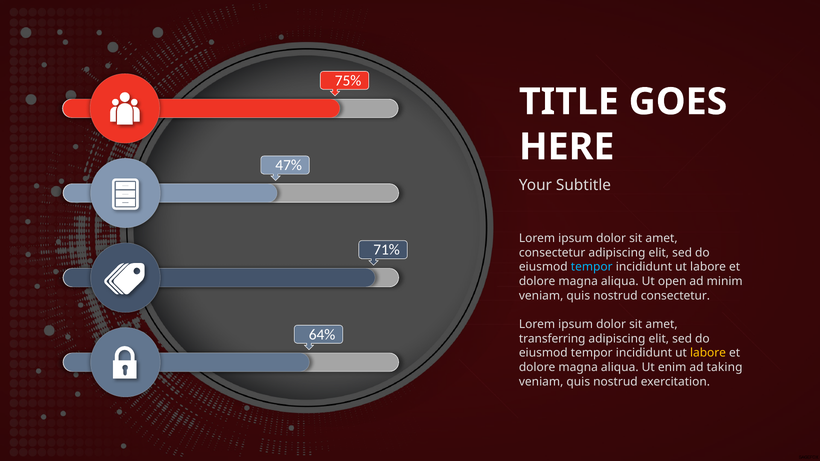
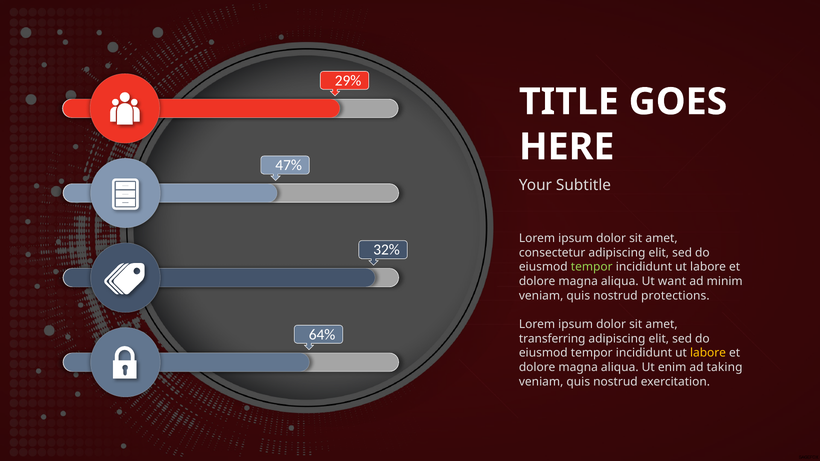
75%: 75% -> 29% (348, 81)
71%: 71% -> 32% (387, 250)
tempor colour: light blue -> light green (592, 267)
open: open -> want (672, 281)
nostrud consectetur: consectetur -> protections (675, 296)
